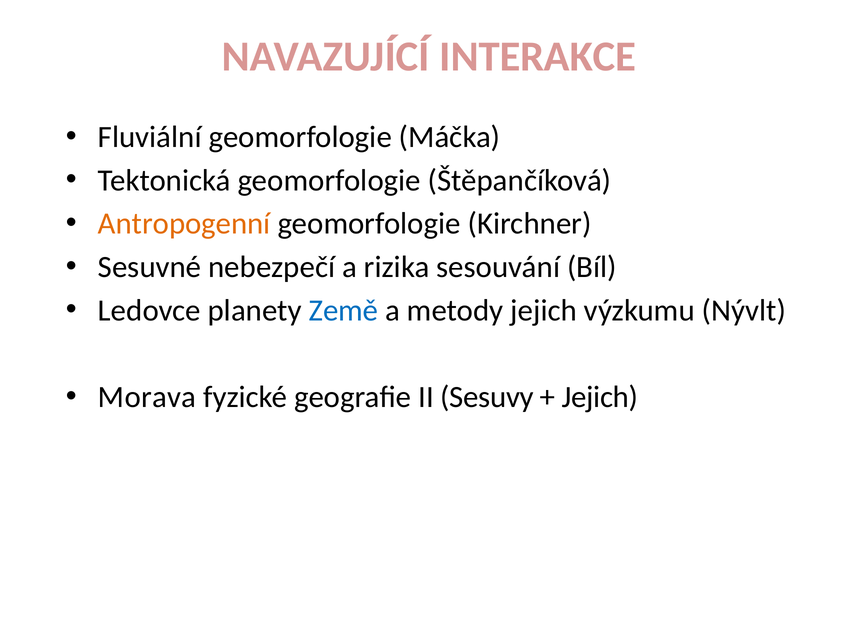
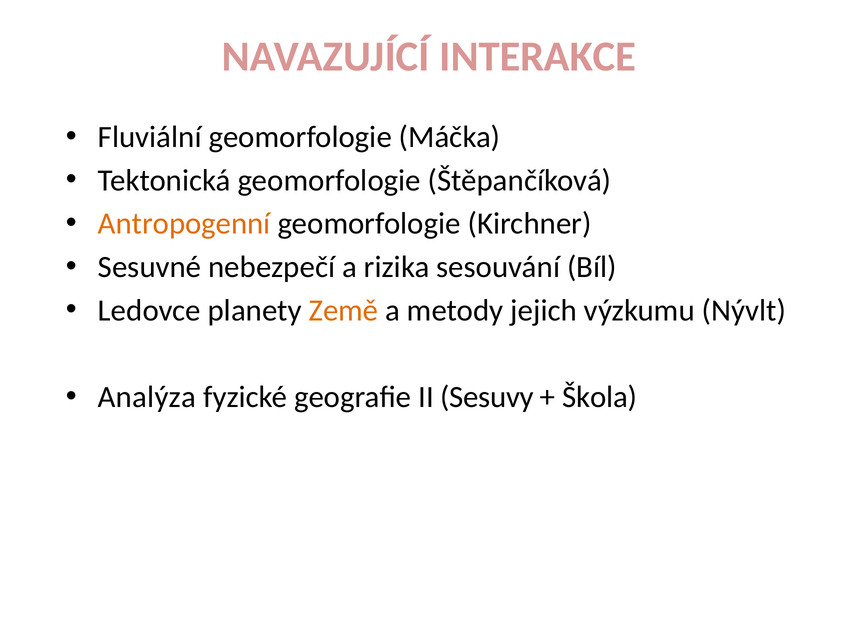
Země colour: blue -> orange (343, 310)
Morava: Morava -> Analýza (147, 397)
Jejich: Jejich -> Škola (600, 397)
